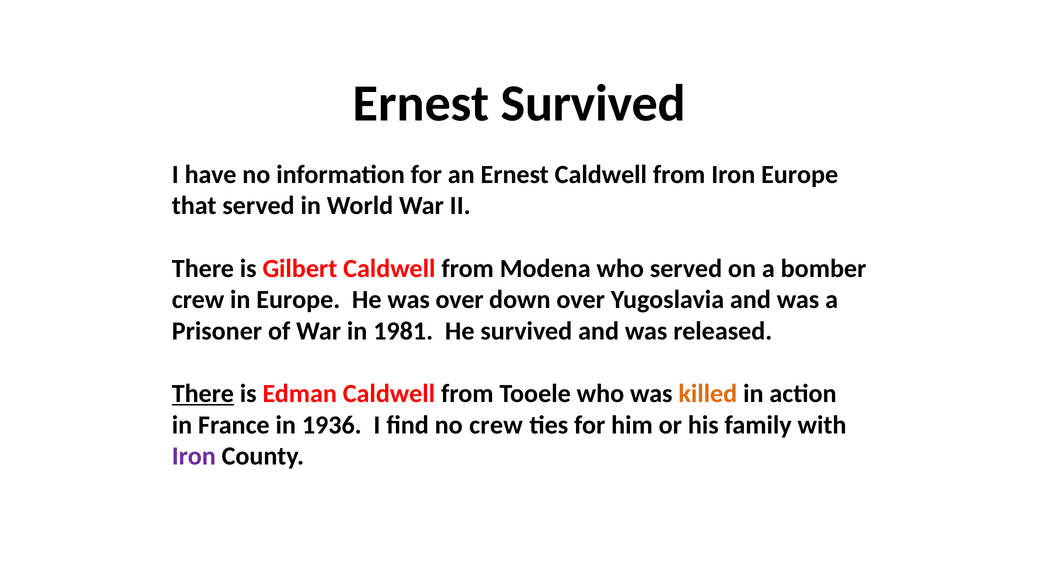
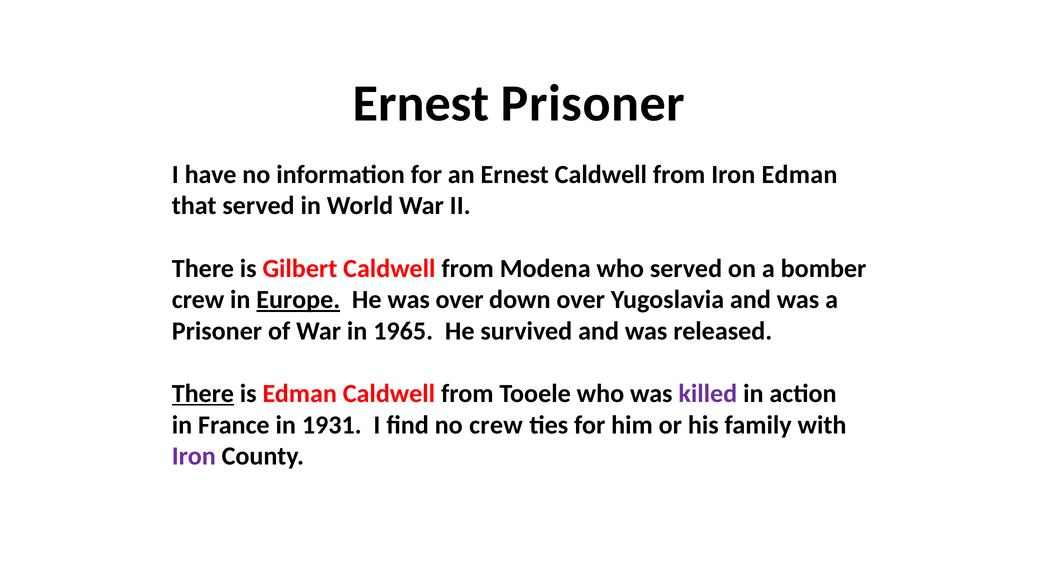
Ernest Survived: Survived -> Prisoner (593, 103)
Iron Europe: Europe -> Edman (800, 175)
Europe underline: none -> present (298, 300)
1981: 1981 -> 1965 (403, 331)
killed colour: orange -> purple (708, 394)
1936: 1936 -> 1931 (332, 425)
